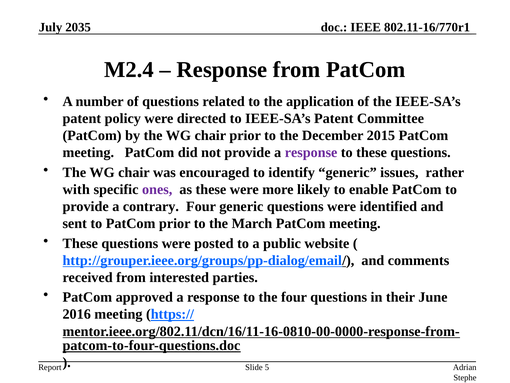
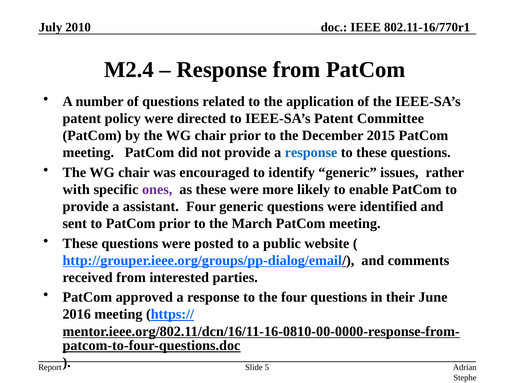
2035: 2035 -> 2010 (78, 27)
response colour: purple -> blue (311, 152)
contrary: contrary -> assistant (151, 206)
